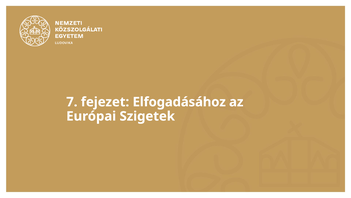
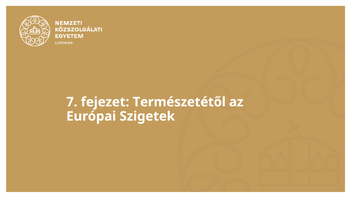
Elfogadásához: Elfogadásához -> Természetétől (179, 102)
